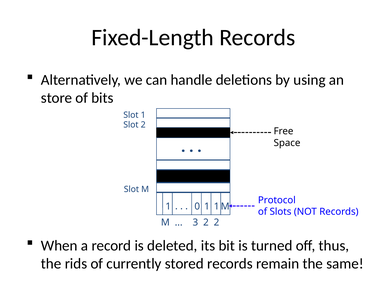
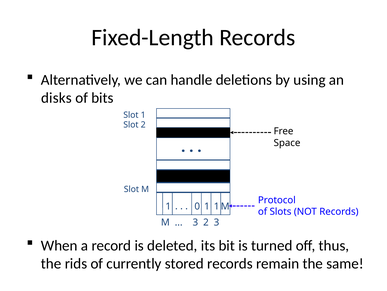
store: store -> disks (56, 98)
2 2: 2 -> 3 (216, 222)
